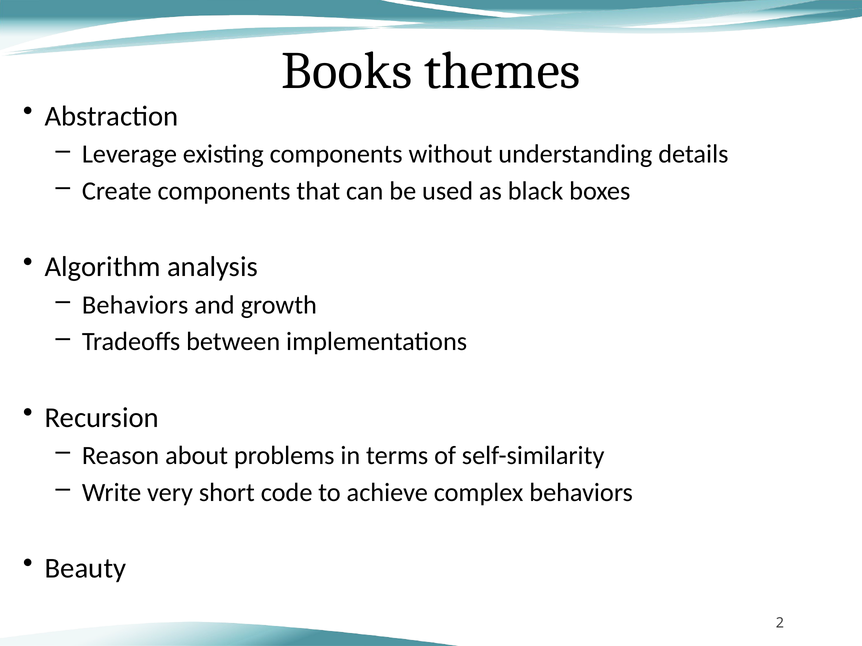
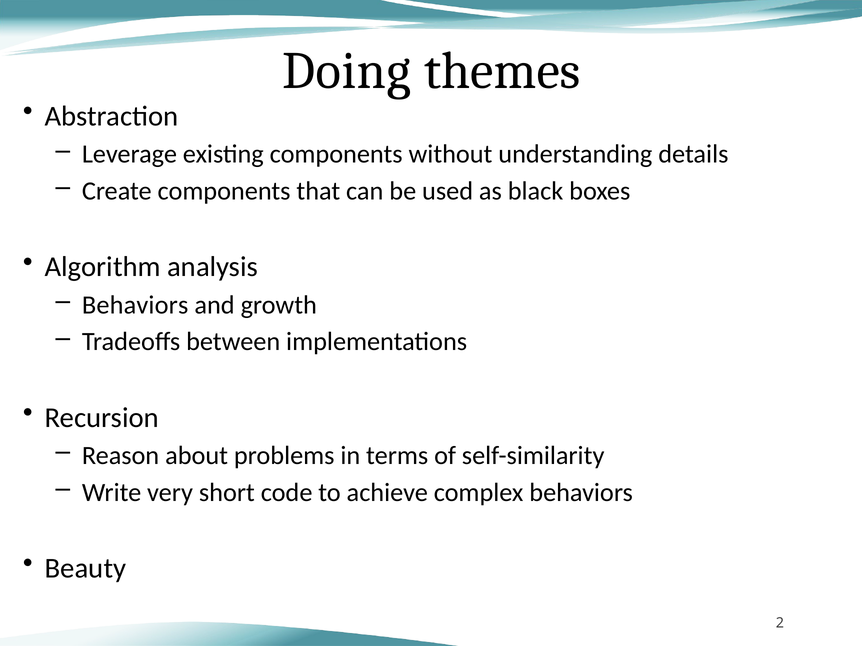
Books: Books -> Doing (347, 71)
